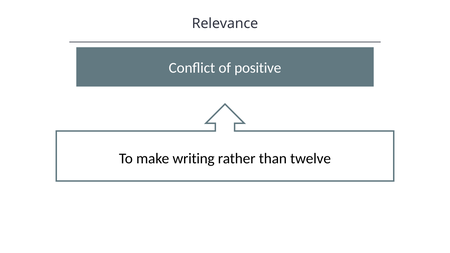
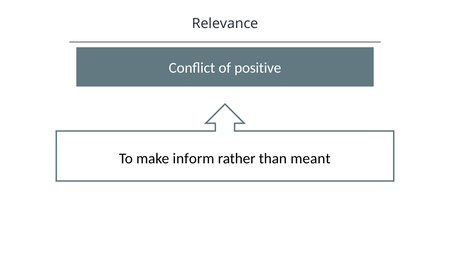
writing: writing -> inform (193, 159)
twelve: twelve -> meant (310, 159)
